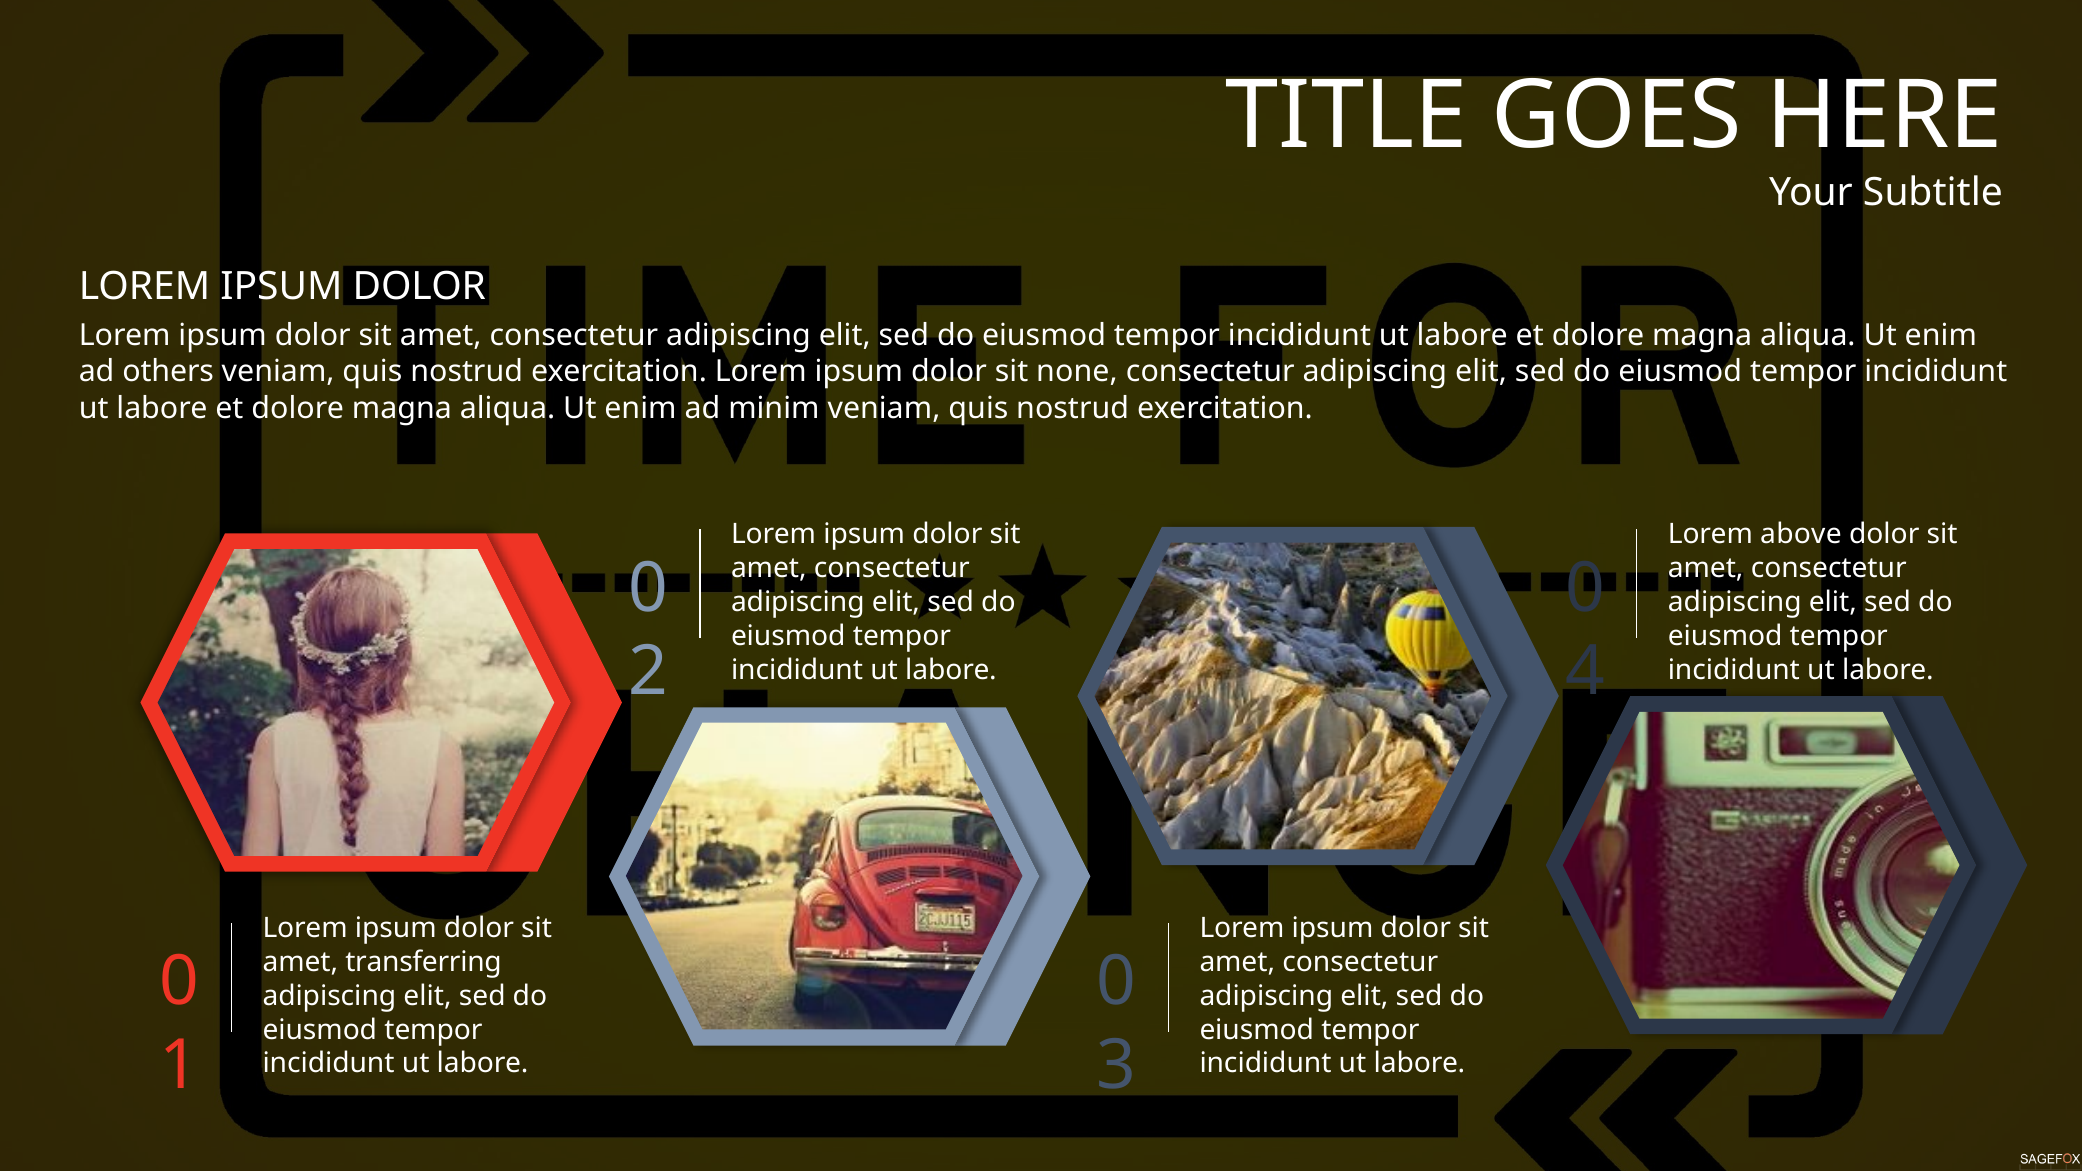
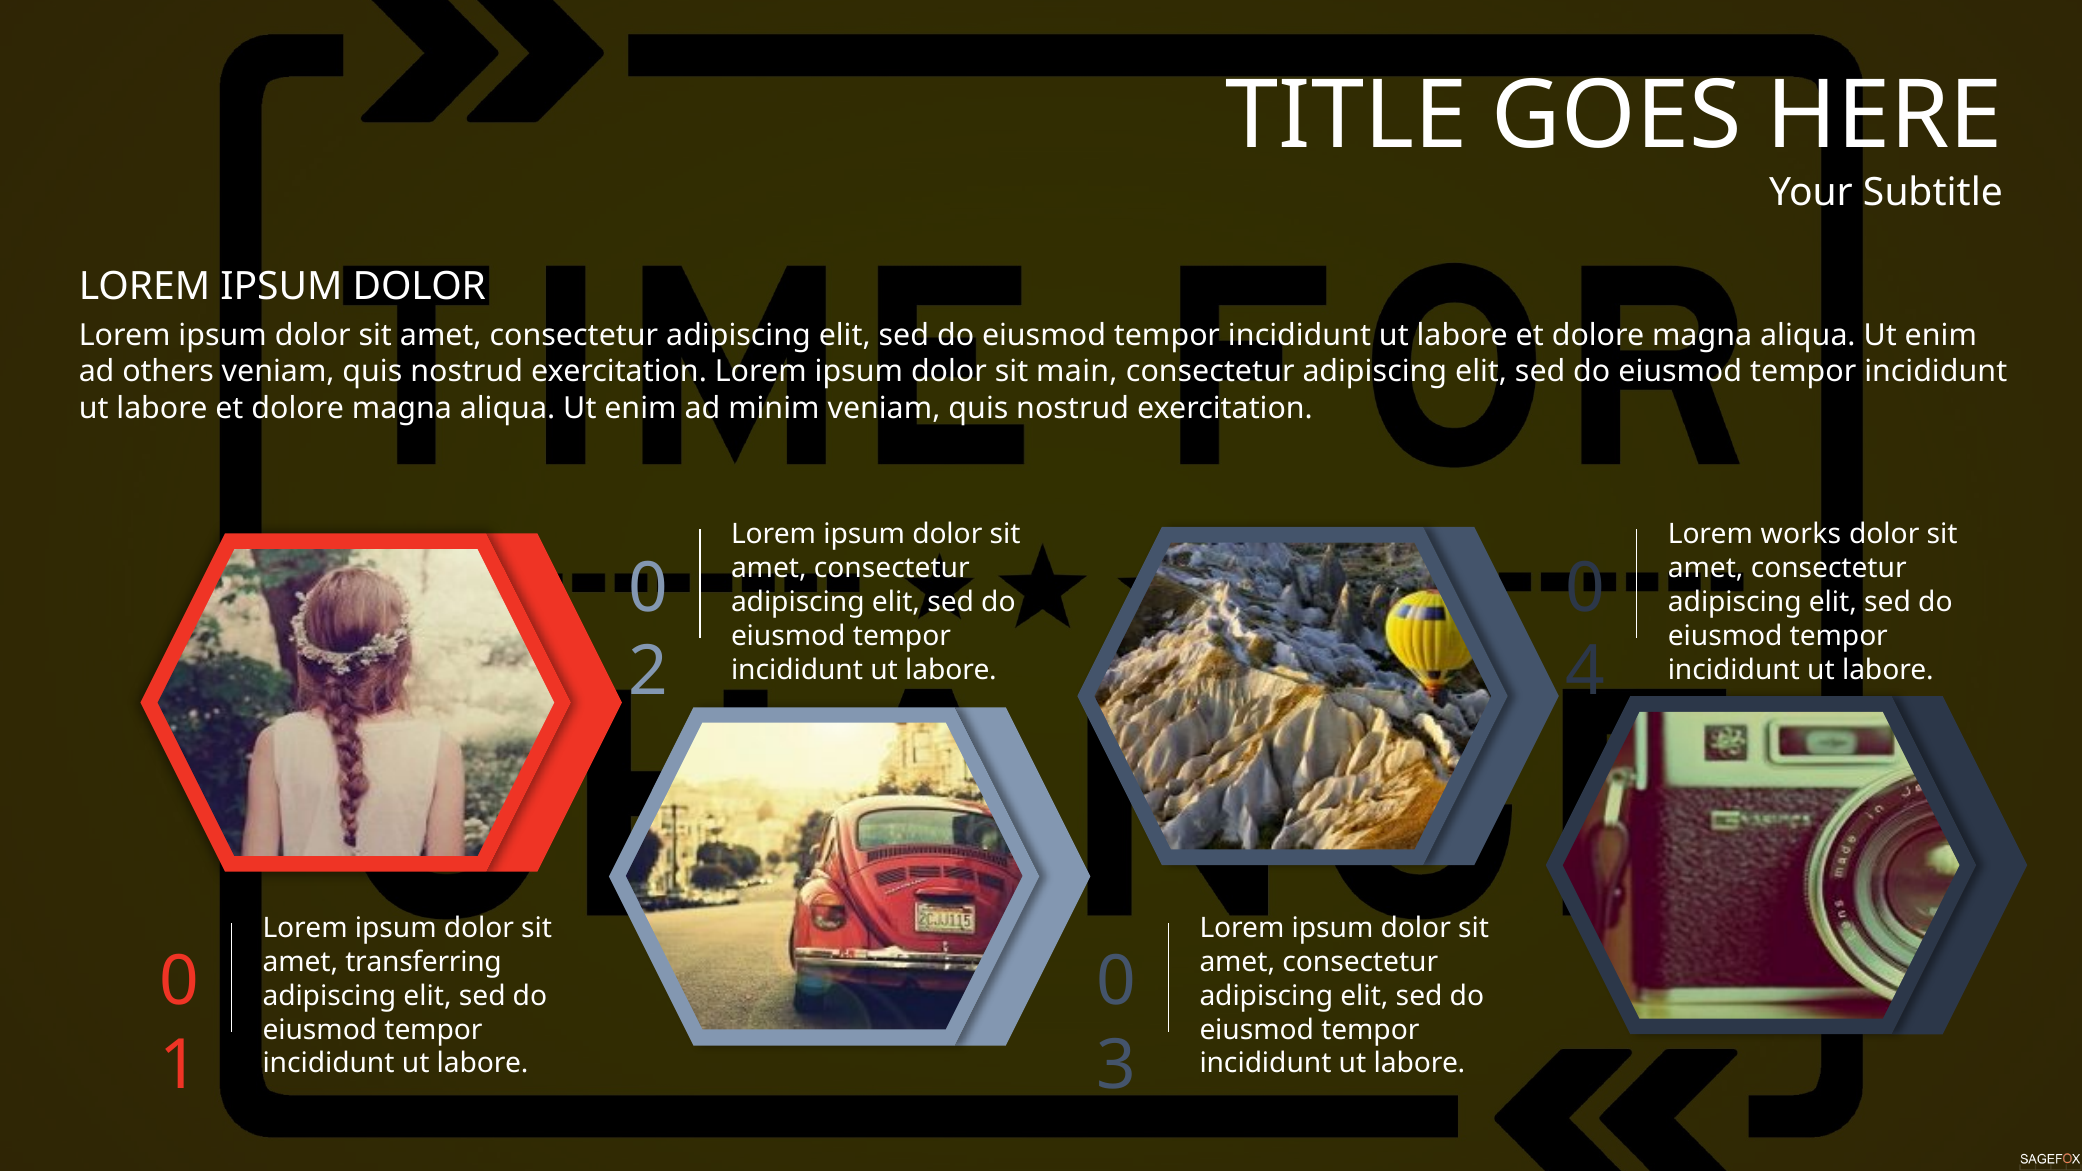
none: none -> main (1077, 372)
above: above -> works (1801, 534)
